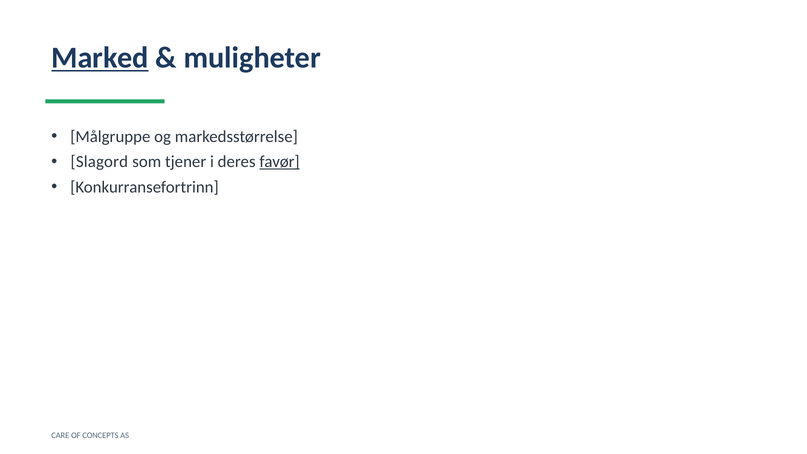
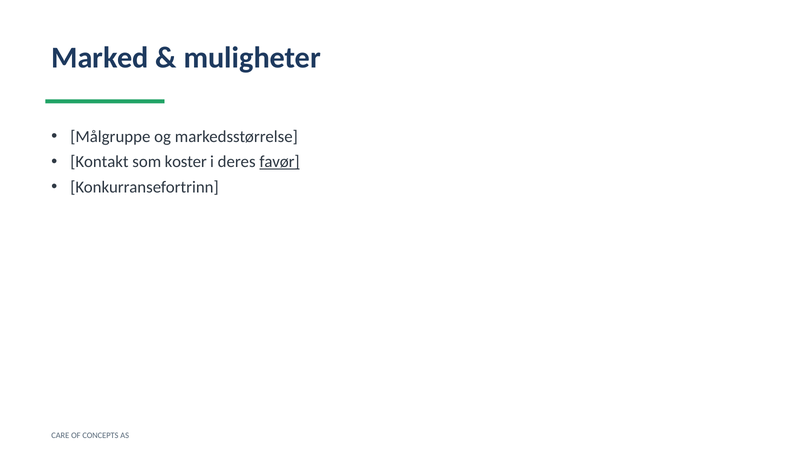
Marked underline: present -> none (100, 58)
Slagord: Slagord -> Kontakt (99, 162)
tjener: tjener -> koster (186, 162)
